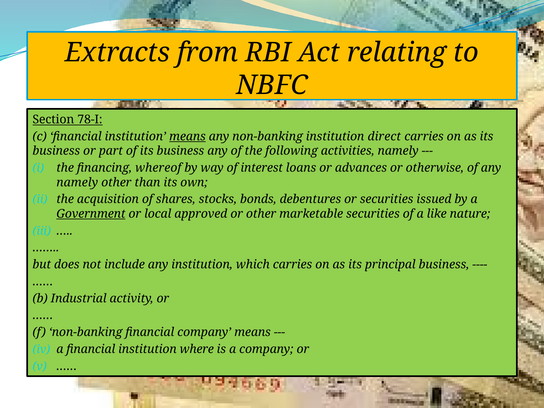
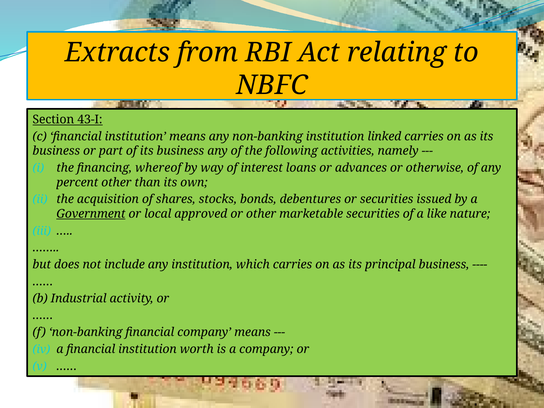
78-I: 78-I -> 43-I (90, 120)
means underline: present -> none (187, 136)
direct: direct -> linked (384, 136)
namely: namely -> percent (77, 182)
where: where -> worth (197, 349)
